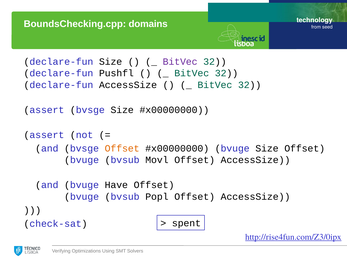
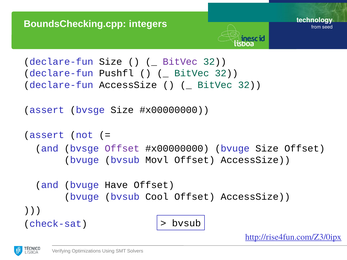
domains: domains -> integers (148, 24)
Offset colour: orange -> purple (122, 149)
Popl: Popl -> Cool (157, 197)
spent: spent -> bvsub (186, 224)
